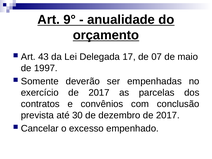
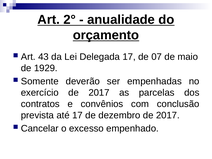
9°: 9° -> 2° (70, 20)
1997: 1997 -> 1929 (46, 68)
até 30: 30 -> 17 (77, 115)
